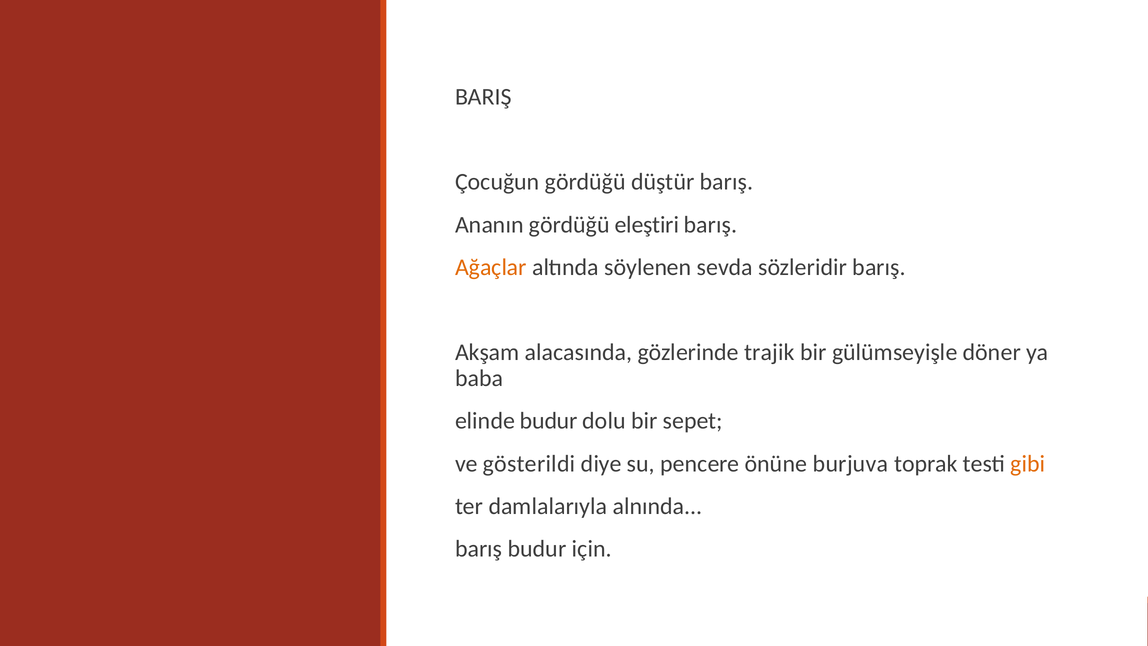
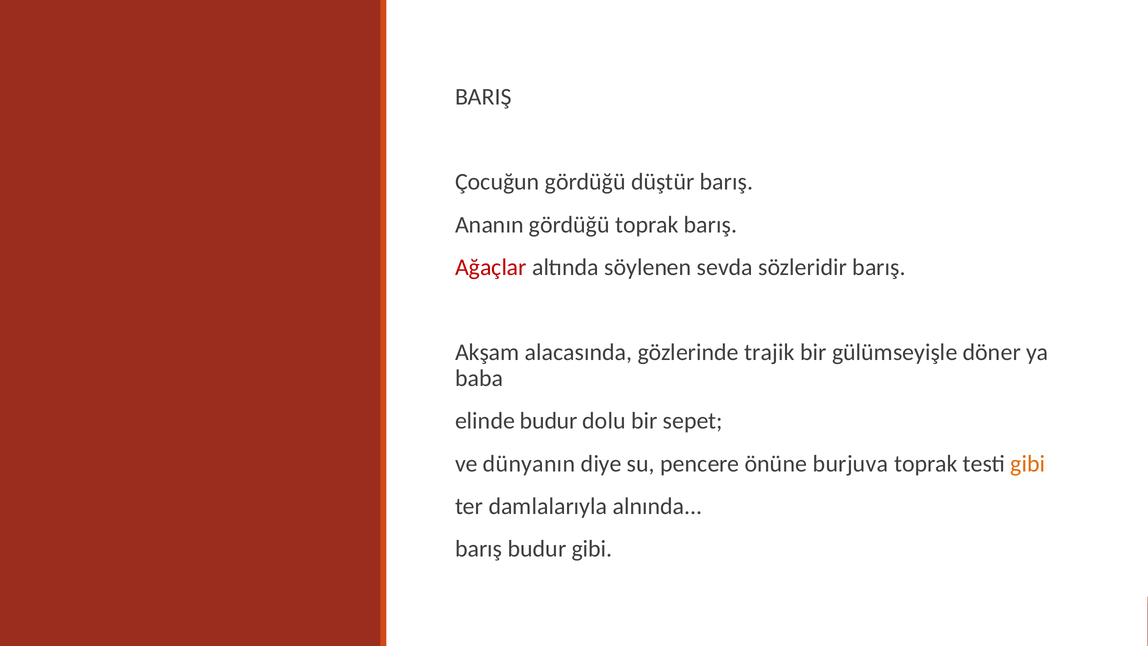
gördüğü eleştiri: eleştiri -> toprak (647, 225)
Ağaçlar colour: orange -> red (491, 267)
gösterildi: gösterildi -> dünyanın (529, 463)
budur için: için -> gibi (592, 549)
